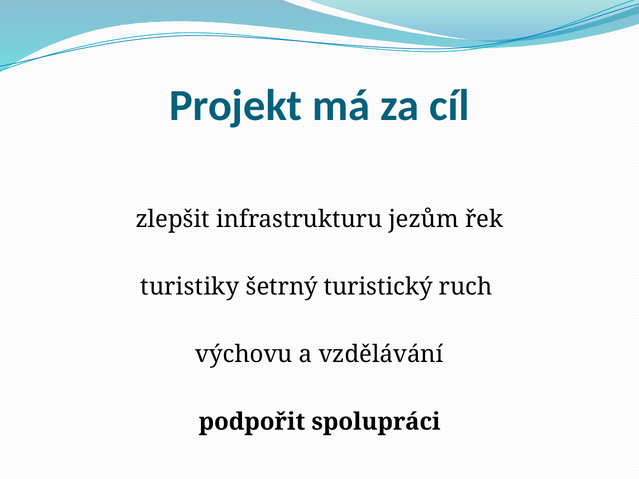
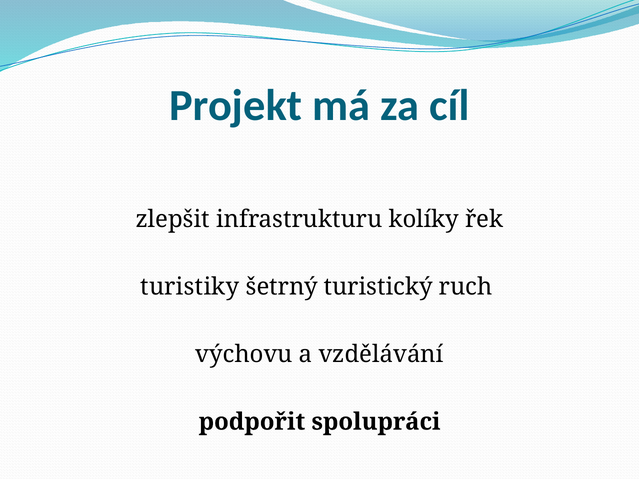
jezům: jezům -> kolíky (424, 219)
